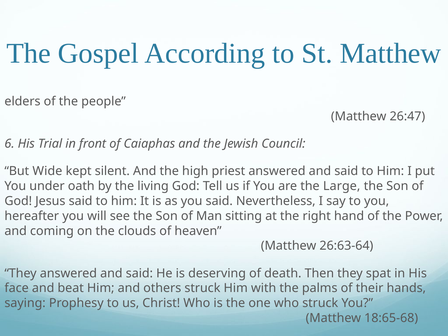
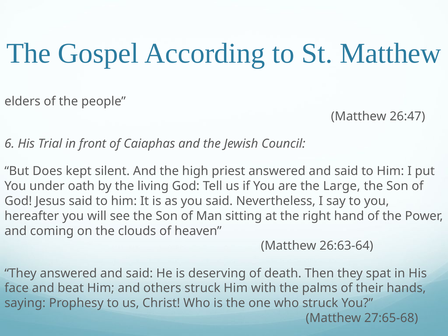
Wide: Wide -> Does (47, 171)
18:65-68: 18:65-68 -> 27:65-68 (391, 318)
